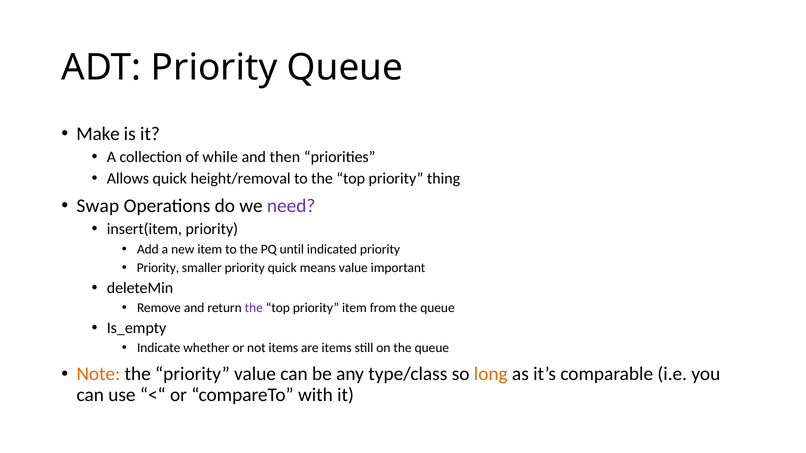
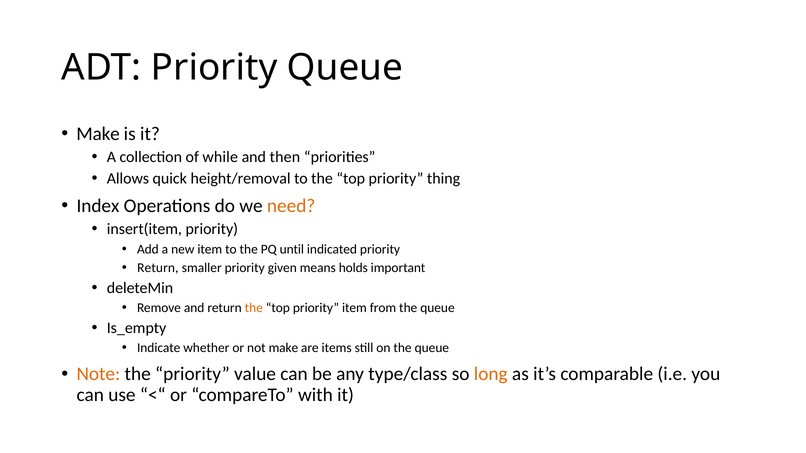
Swap: Swap -> Index (98, 206)
need colour: purple -> orange (291, 206)
Priority: Priority -> Return (158, 268)
priority quick: quick -> given (282, 268)
means value: value -> holds (353, 268)
the colour: purple -> orange (254, 308)
not items: items -> make (283, 348)
